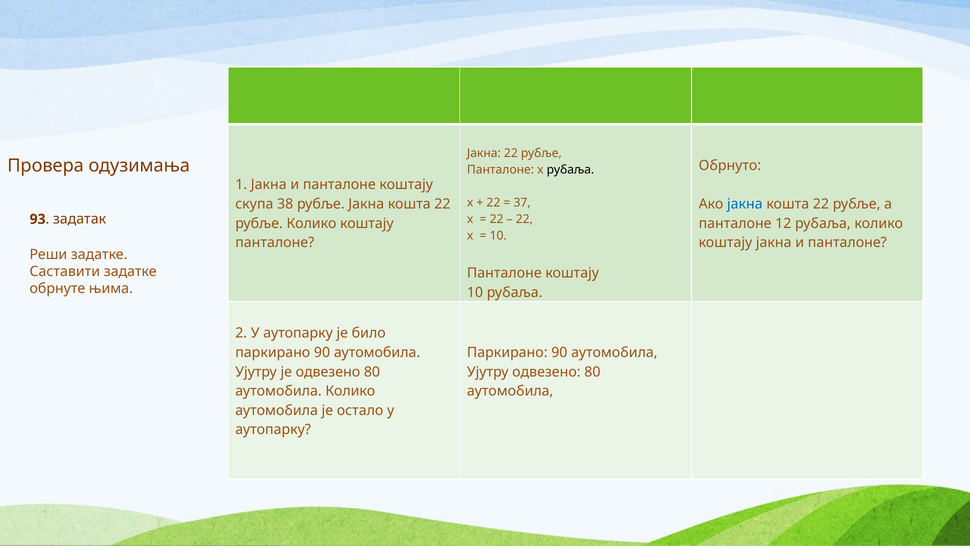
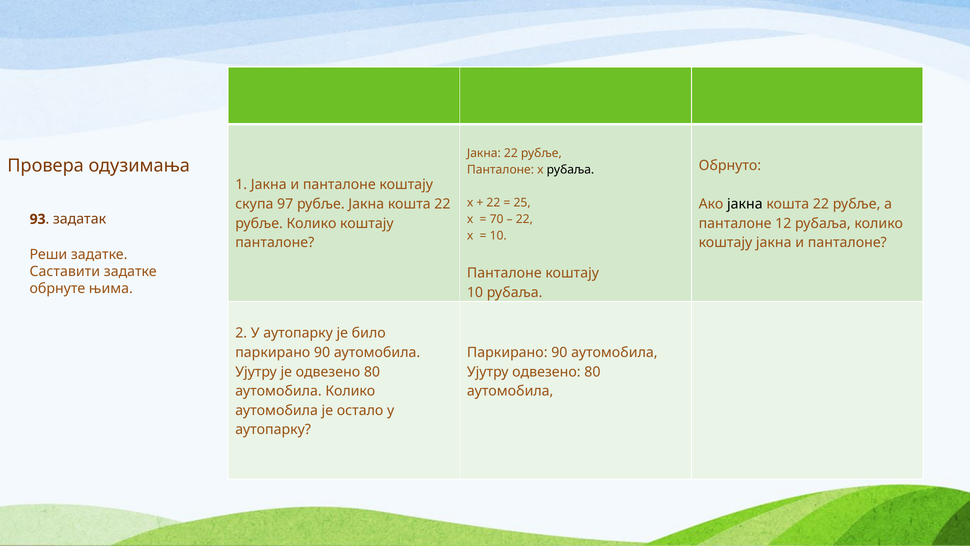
37: 37 -> 25 (522, 203)
38: 38 -> 97 (285, 204)
јакна colour: blue -> black (745, 204)
22: 22 -> 70 (497, 219)
